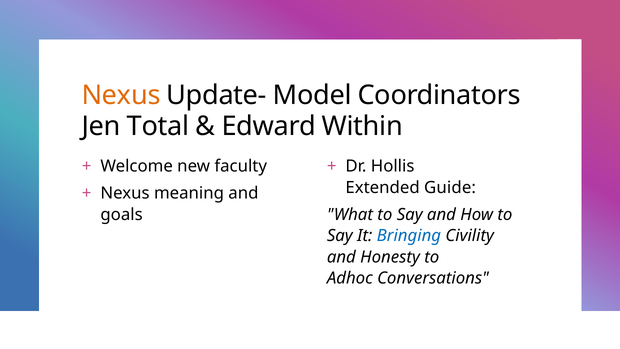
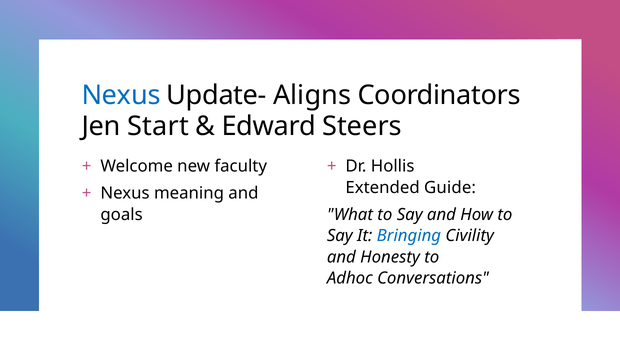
Nexus colour: orange -> blue (121, 95)
Model: Model -> Aligns (312, 95)
Total: Total -> Start (158, 126)
Within: Within -> Steers (362, 126)
